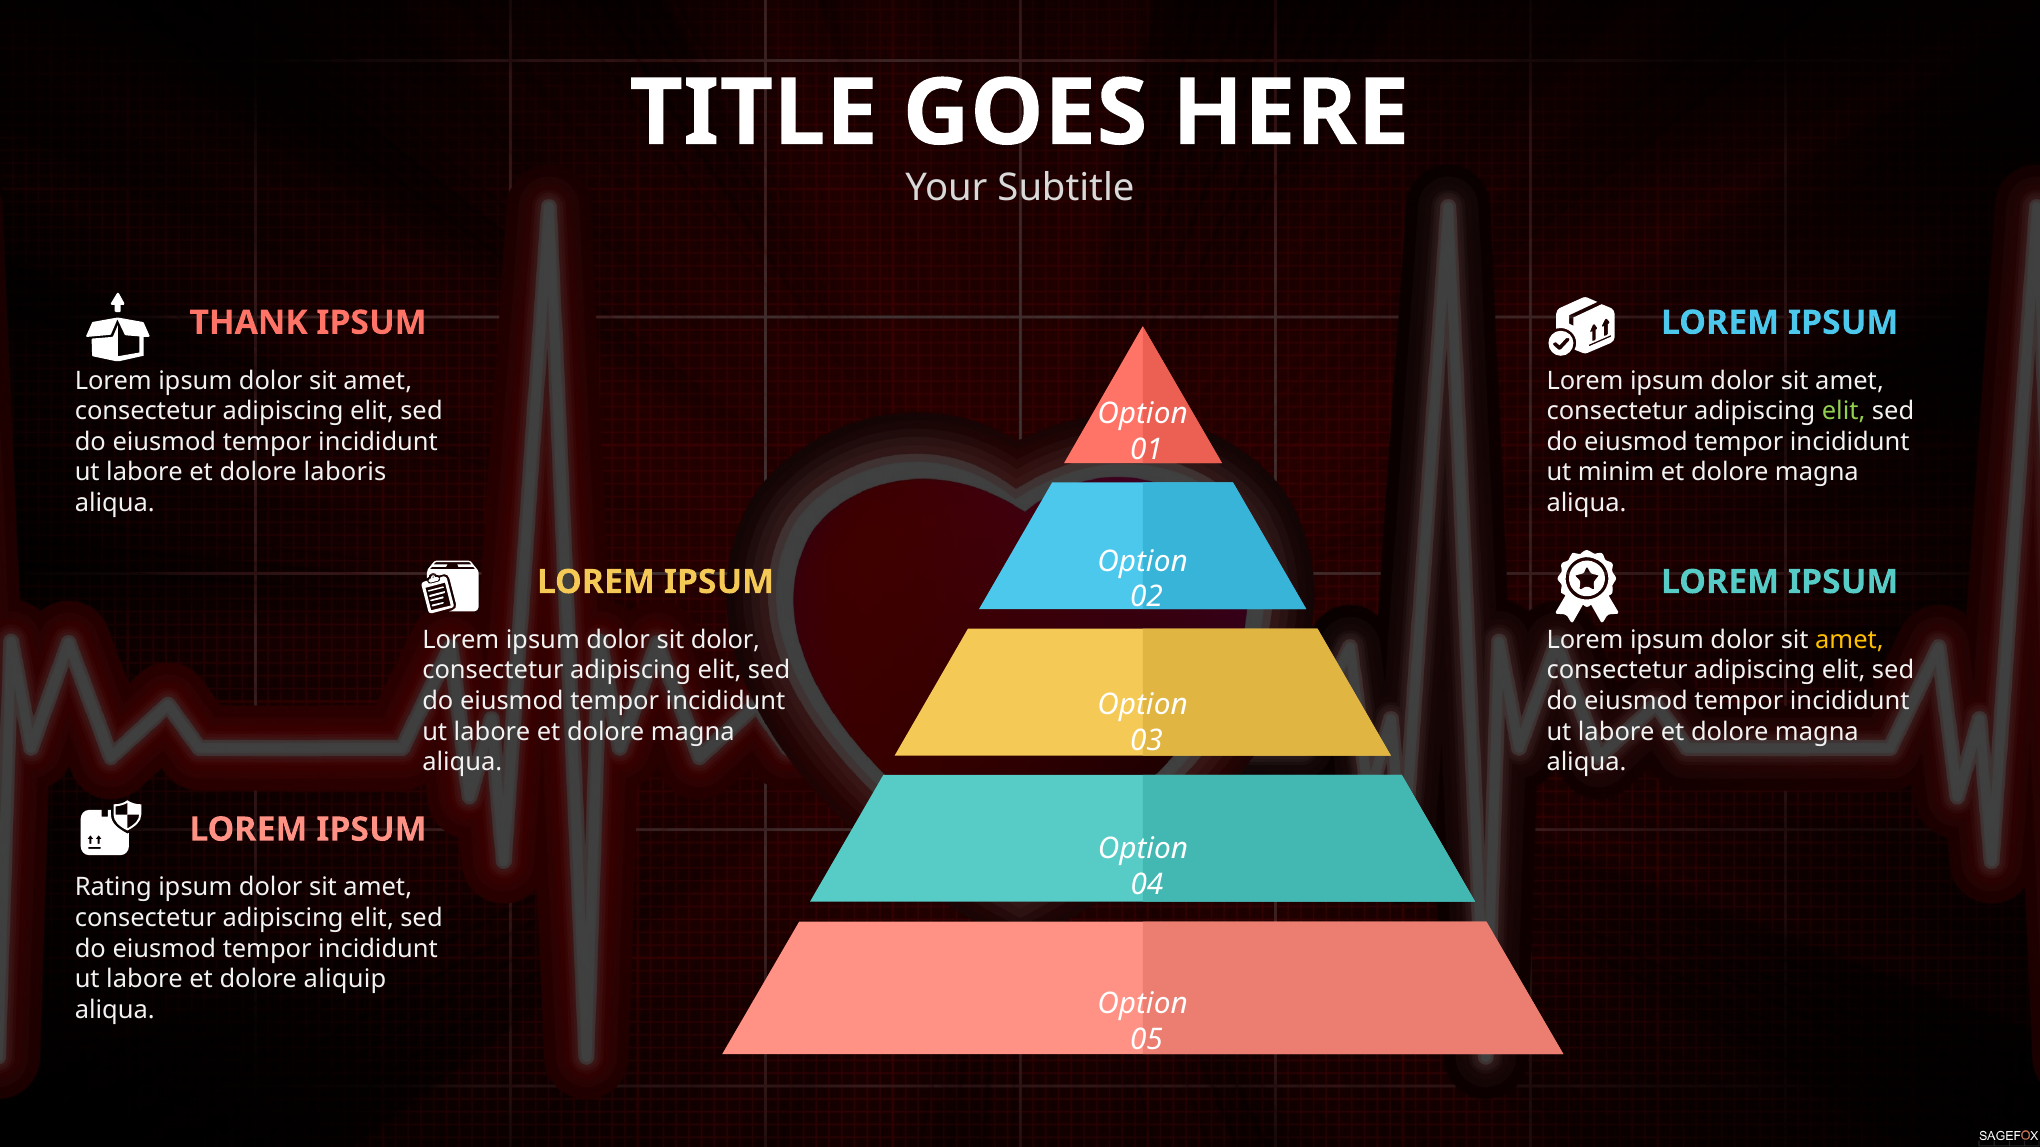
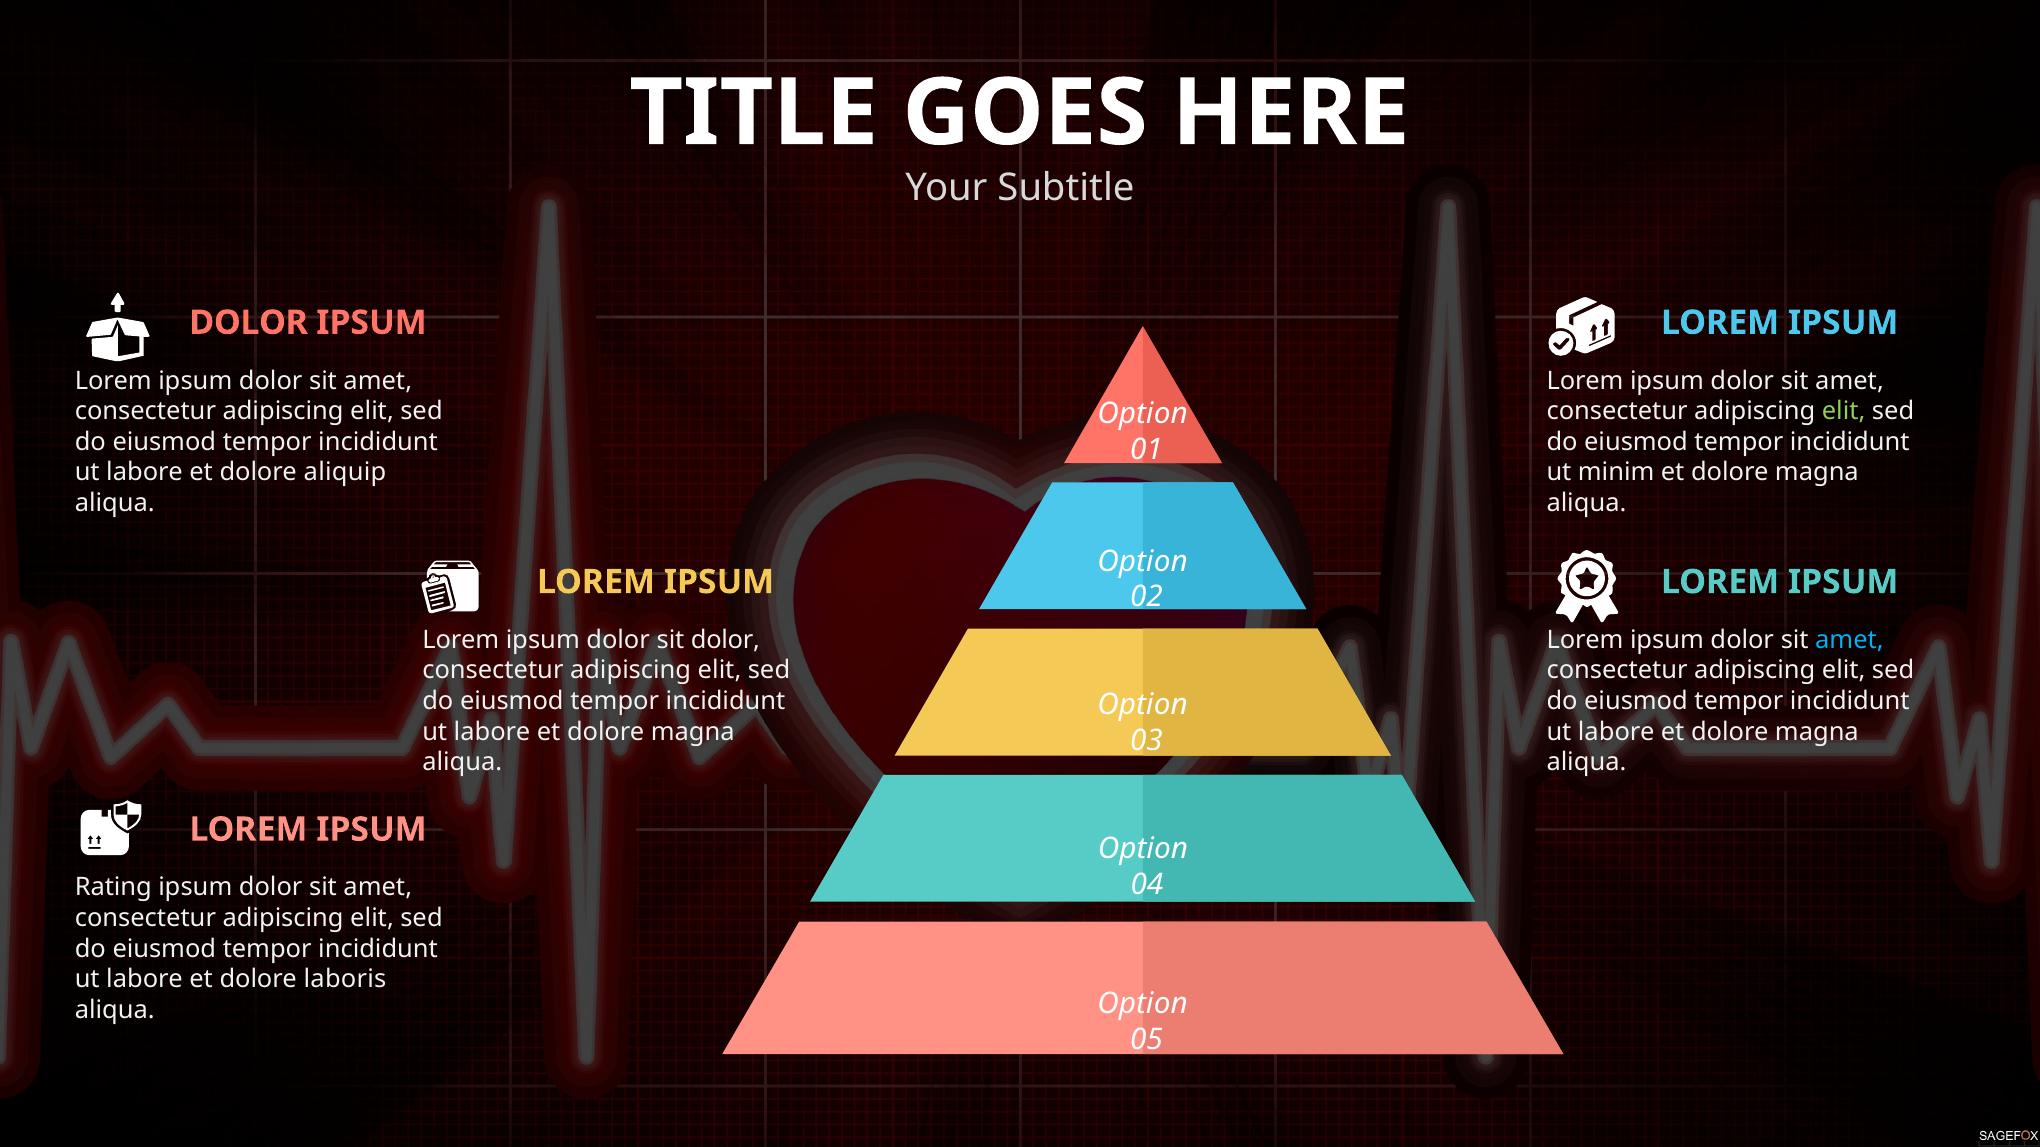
THANK: THANK -> DOLOR (249, 323)
laboris: laboris -> aliquip (345, 473)
amet colour: yellow -> light blue (1849, 640)
aliquip: aliquip -> laboris (345, 980)
